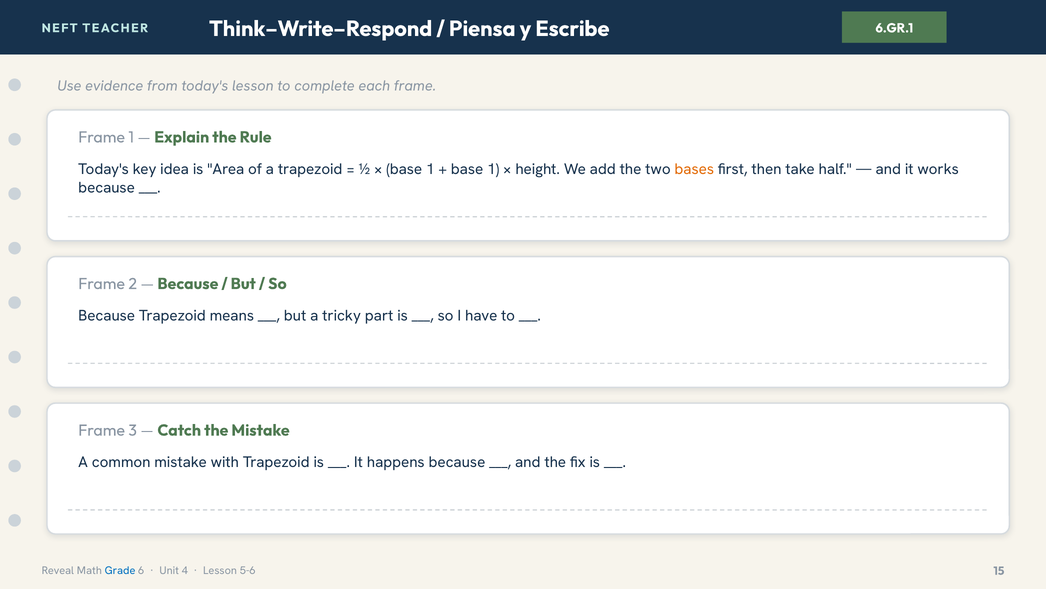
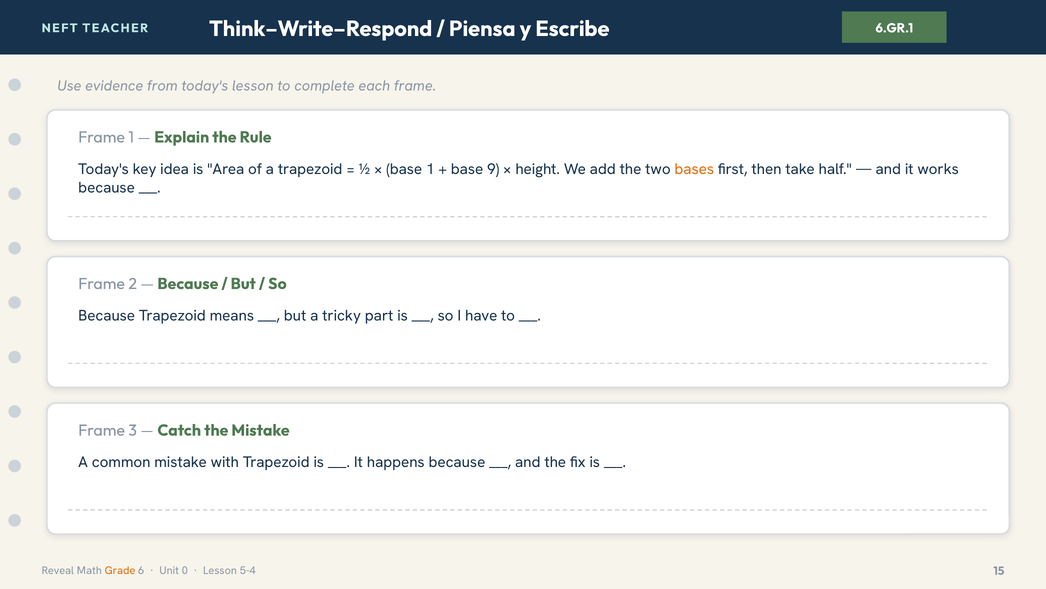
1: 1 -> 9 (493, 169)
Grade colour: blue -> orange (120, 570)
4: 4 -> 0 (185, 570)
5-6: 5-6 -> 5-4 (248, 570)
